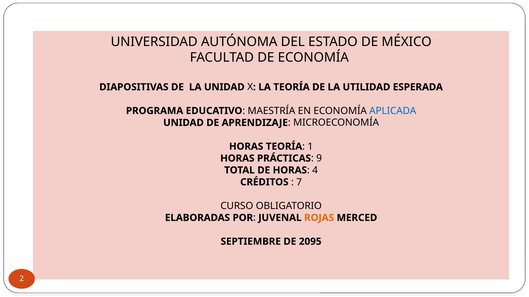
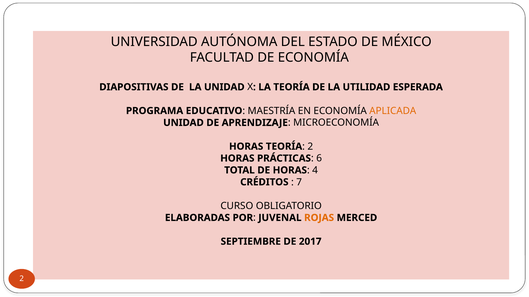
APLICADA colour: blue -> orange (393, 111)
1: 1 -> 2 (310, 147)
9: 9 -> 6 (319, 159)
2095: 2095 -> 2017 (310, 242)
